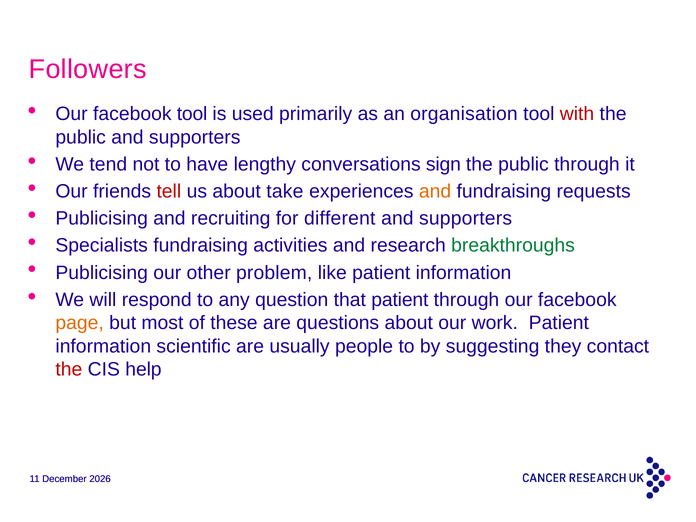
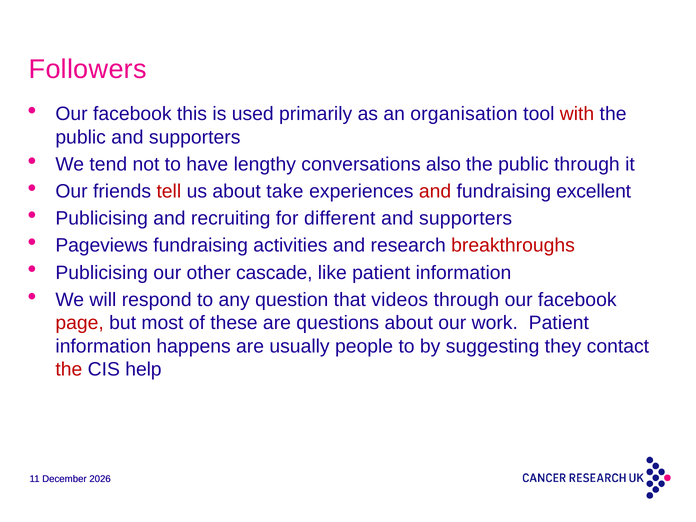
facebook tool: tool -> this (192, 114)
sign: sign -> also (443, 164)
and colour: orange -> red (435, 191)
requests: requests -> excellent (594, 191)
Specialists: Specialists -> Pageviews (102, 246)
breakthroughs colour: green -> red (513, 246)
problem: problem -> cascade (274, 273)
that patient: patient -> videos (400, 300)
page colour: orange -> red (80, 323)
scientific: scientific -> happens (194, 346)
